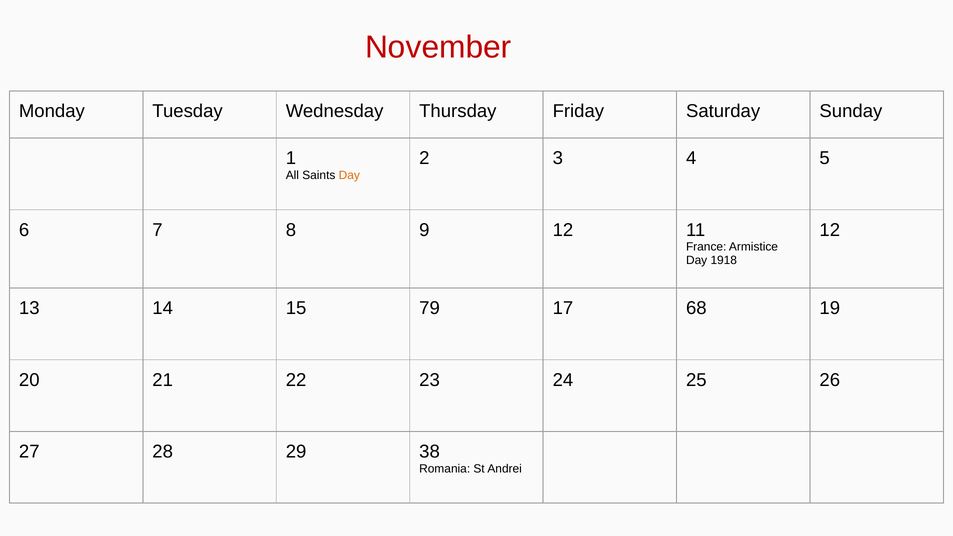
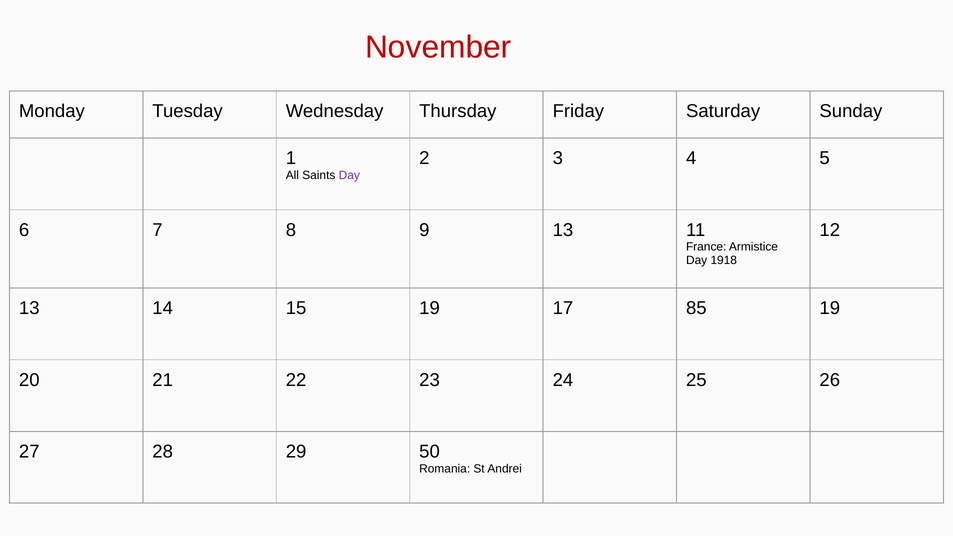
Day colour: orange -> purple (349, 175)
9 12: 12 -> 13 (563, 230)
15 79: 79 -> 19 (430, 308)
68: 68 -> 85 (696, 308)
38: 38 -> 50 (430, 452)
